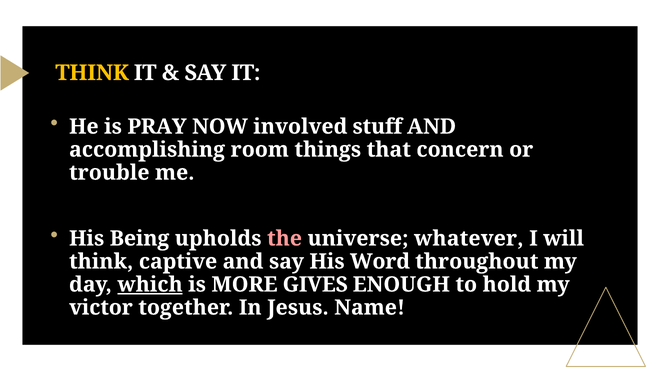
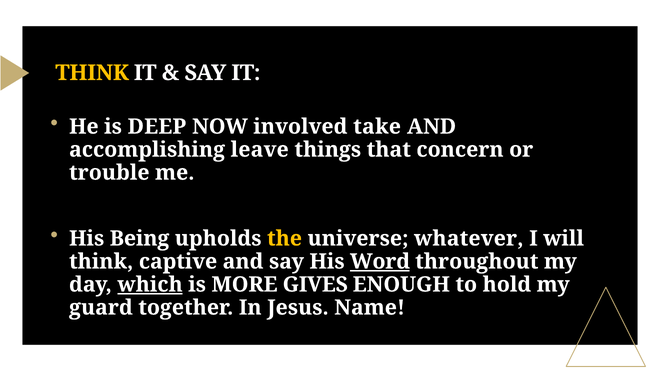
PRAY: PRAY -> DEEP (157, 127)
stuff: stuff -> take (377, 127)
room: room -> leave (260, 150)
the colour: pink -> yellow (285, 239)
Word underline: none -> present (380, 262)
victor: victor -> guard (101, 308)
